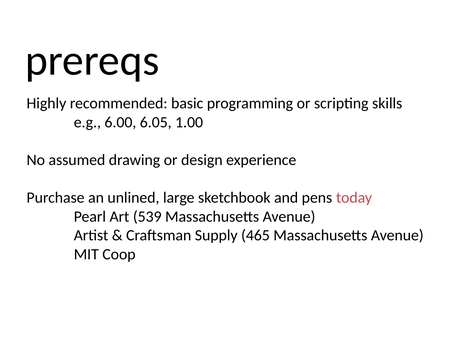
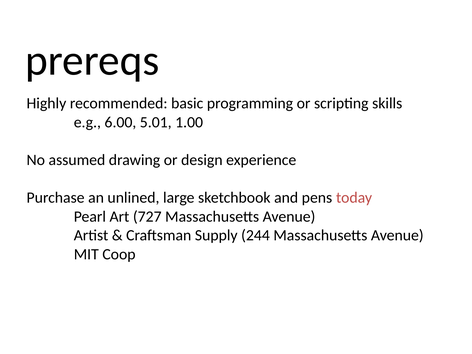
6.05: 6.05 -> 5.01 (156, 122)
539: 539 -> 727 (147, 217)
465: 465 -> 244 (255, 235)
